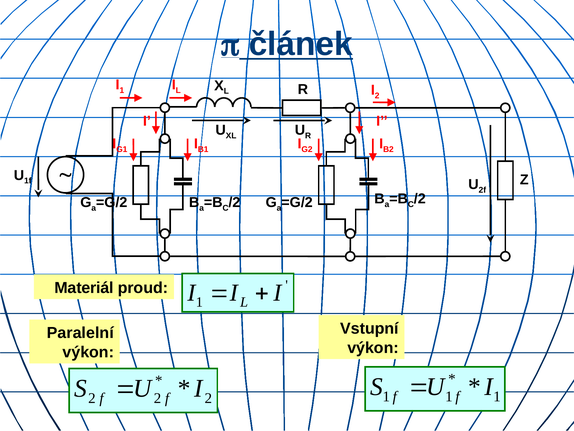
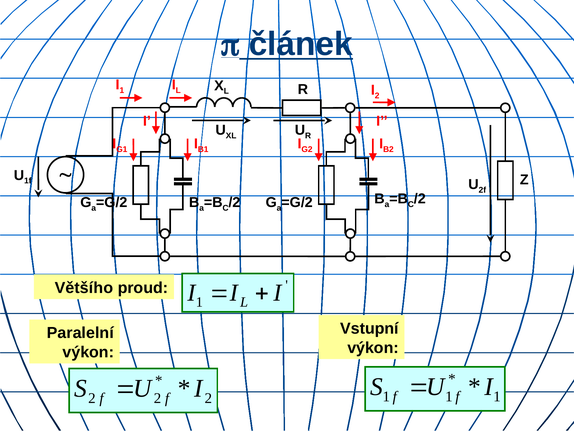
Materiál: Materiál -> Většího (84, 288)
